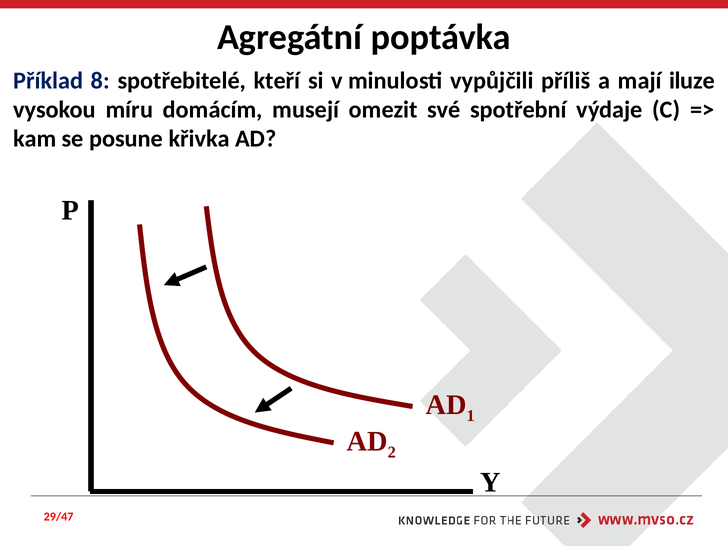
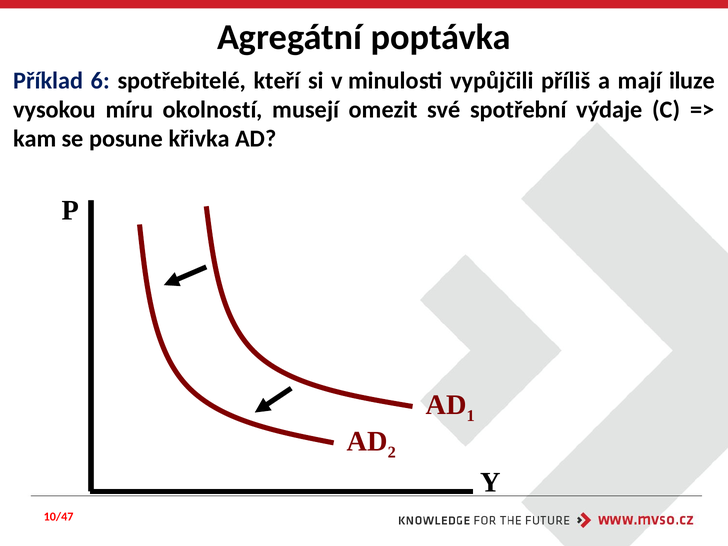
8: 8 -> 6 (100, 80)
domácím: domácím -> okolností (213, 110)
29/47: 29/47 -> 10/47 (59, 517)
